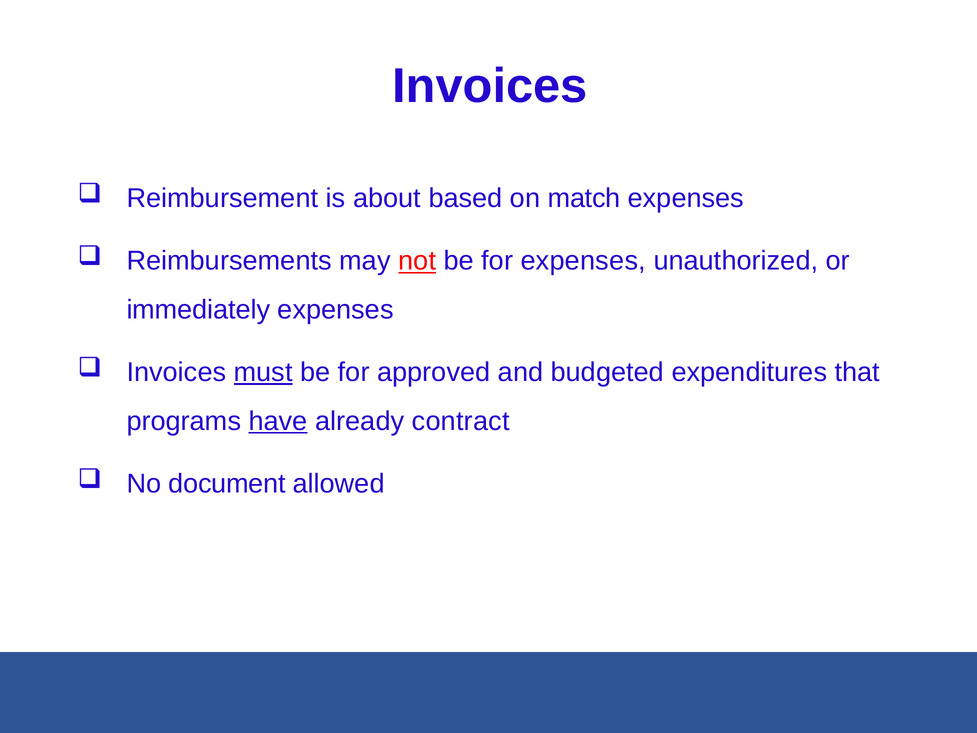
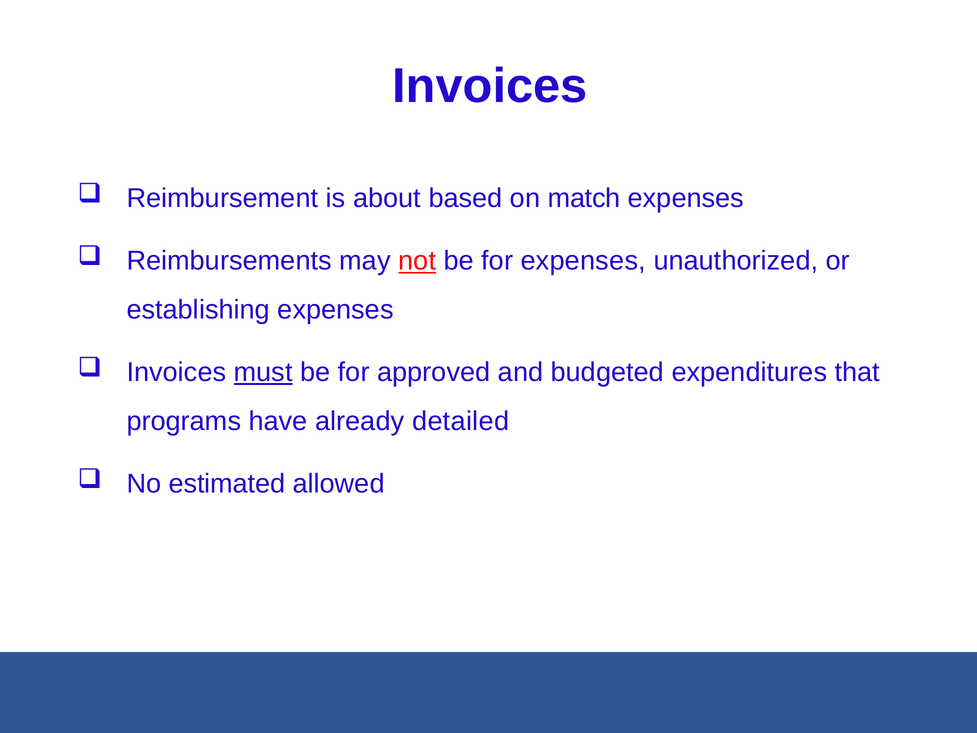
immediately: immediately -> establishing (198, 310)
have underline: present -> none (278, 421)
contract: contract -> detailed (461, 421)
document: document -> estimated (227, 484)
